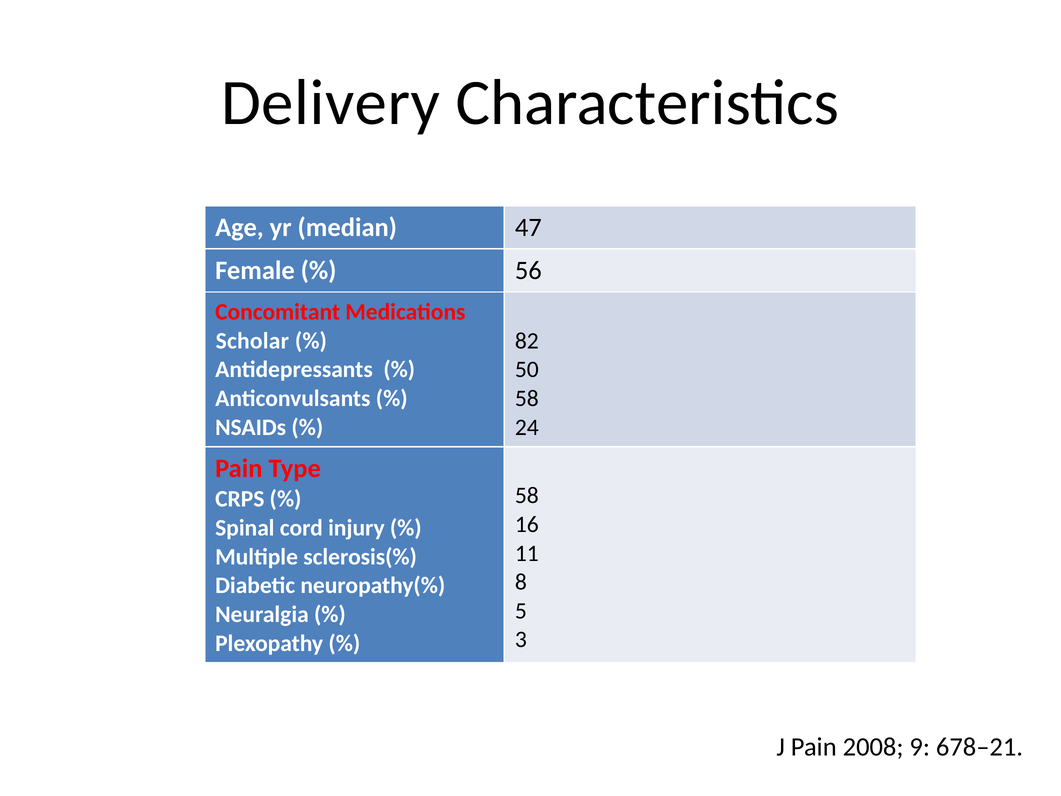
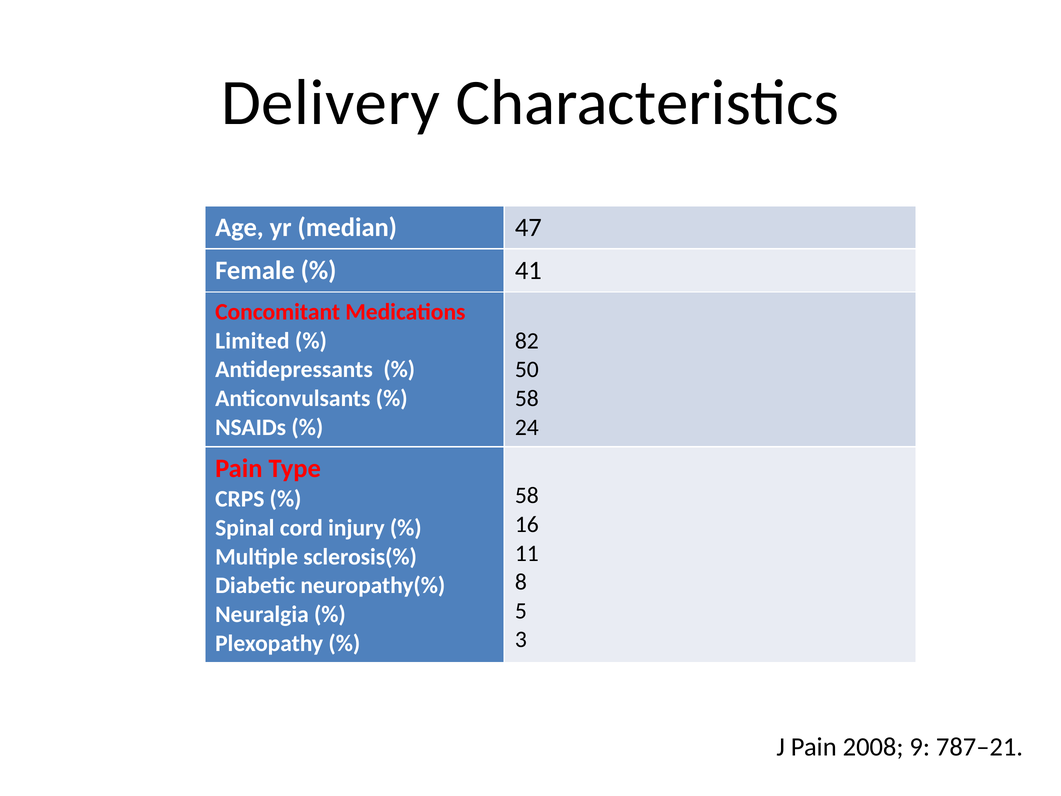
56: 56 -> 41 (528, 271)
Scholar: Scholar -> Limited (252, 341)
678–21: 678–21 -> 787–21 (979, 747)
